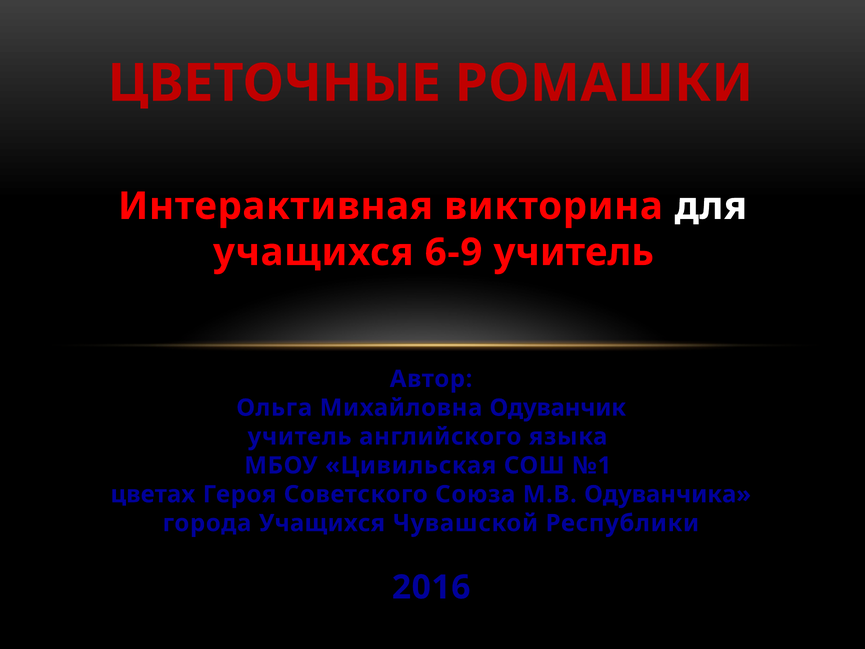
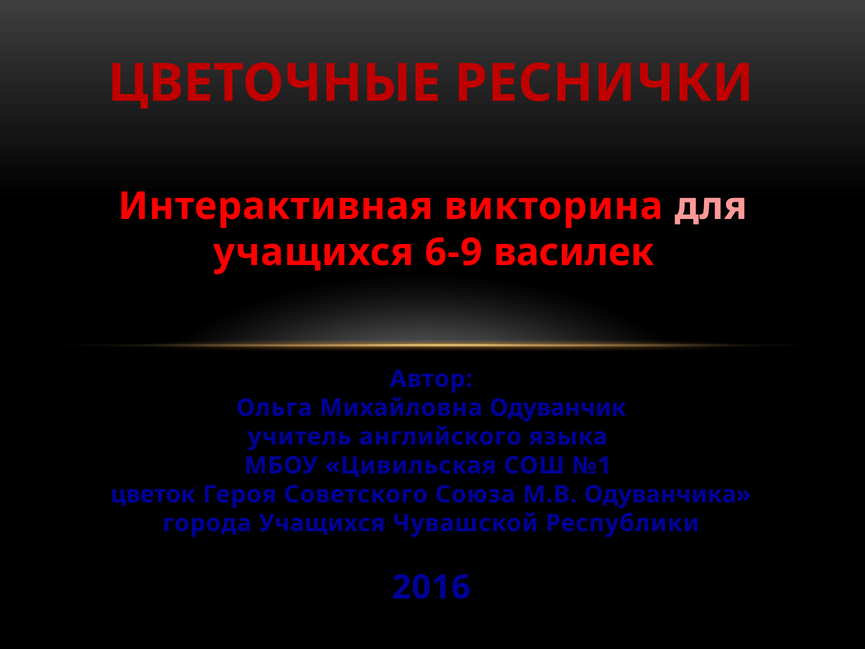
РОМАШКИ: РОМАШКИ -> РЕСНИЧКИ (604, 83)
для colour: white -> pink (711, 206)
6-9 учитель: учитель -> василек (574, 252)
цветах: цветах -> цветок (153, 494)
